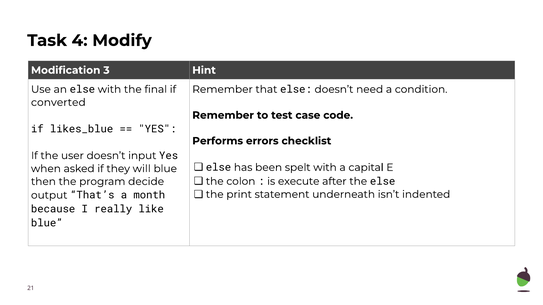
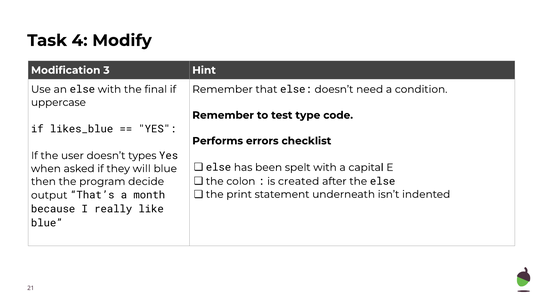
converted: converted -> uppercase (58, 103)
case: case -> type (308, 115)
input: input -> types (142, 156)
execute: execute -> created (299, 182)
